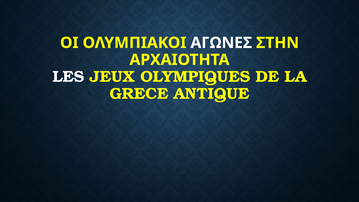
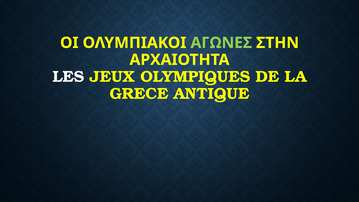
ΑΓΩΝΕΣ colour: white -> light green (221, 43)
